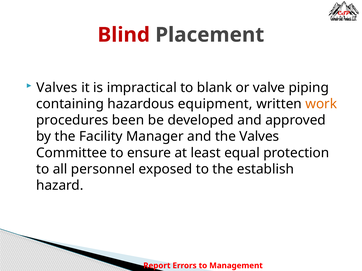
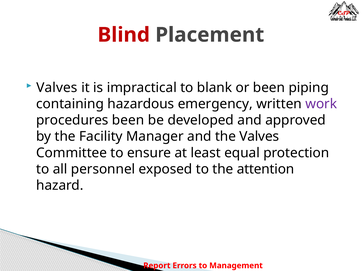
or valve: valve -> been (269, 88)
equipment: equipment -> emergency (215, 104)
work colour: orange -> purple (321, 104)
establish: establish -> attention (266, 169)
